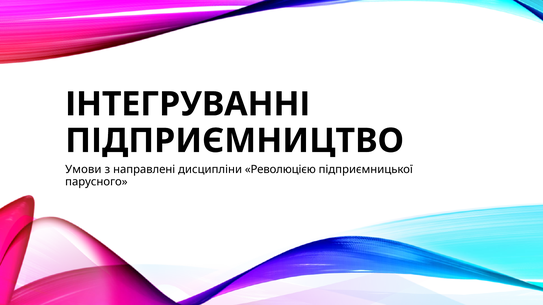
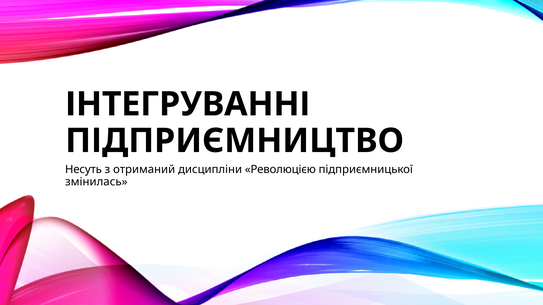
Умови: Умови -> Несуть (83, 170)
направлені: направлені -> отриманий (144, 170)
парусного: парусного -> змінилась (96, 182)
